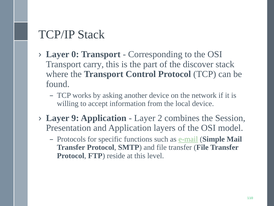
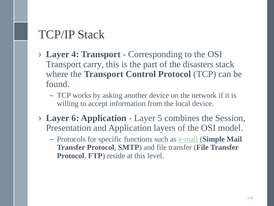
0: 0 -> 4 (75, 54)
discover: discover -> disasters (198, 64)
9: 9 -> 6 (75, 118)
2: 2 -> 5 (160, 118)
